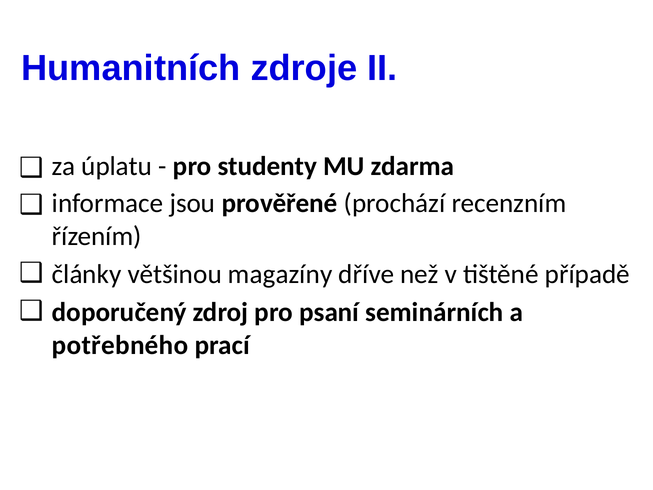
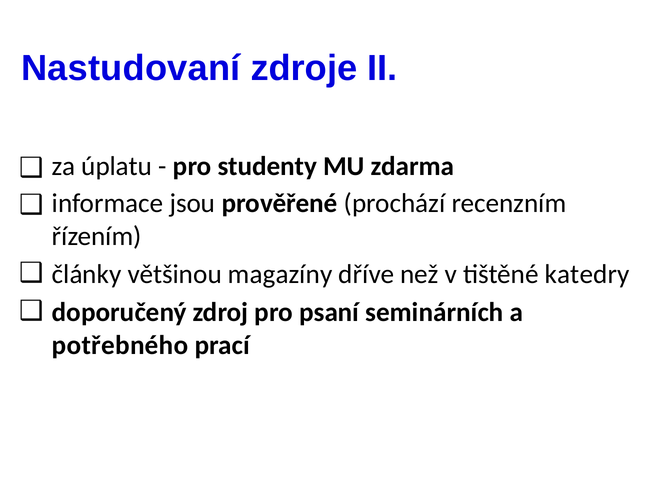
Humanitních: Humanitních -> Nastudovaní (131, 68)
případě: případě -> katedry (587, 274)
